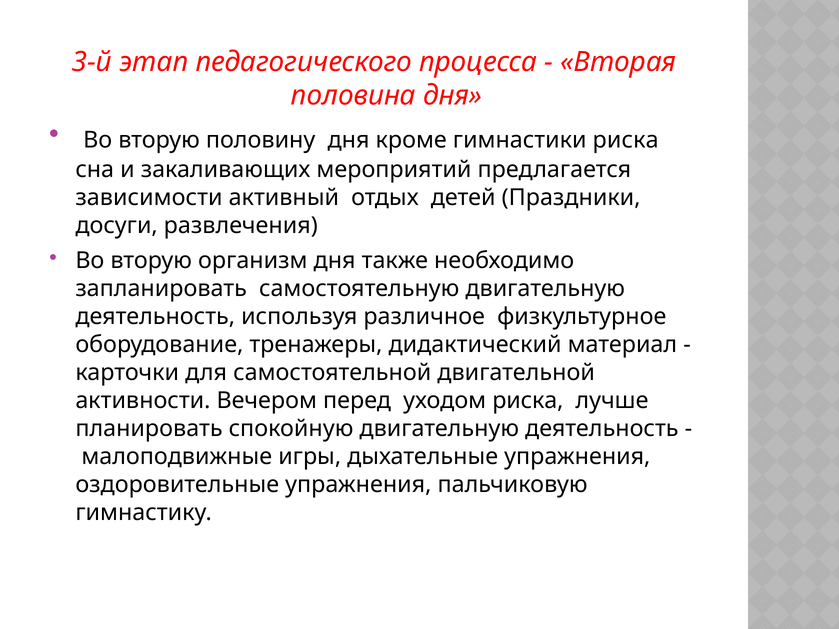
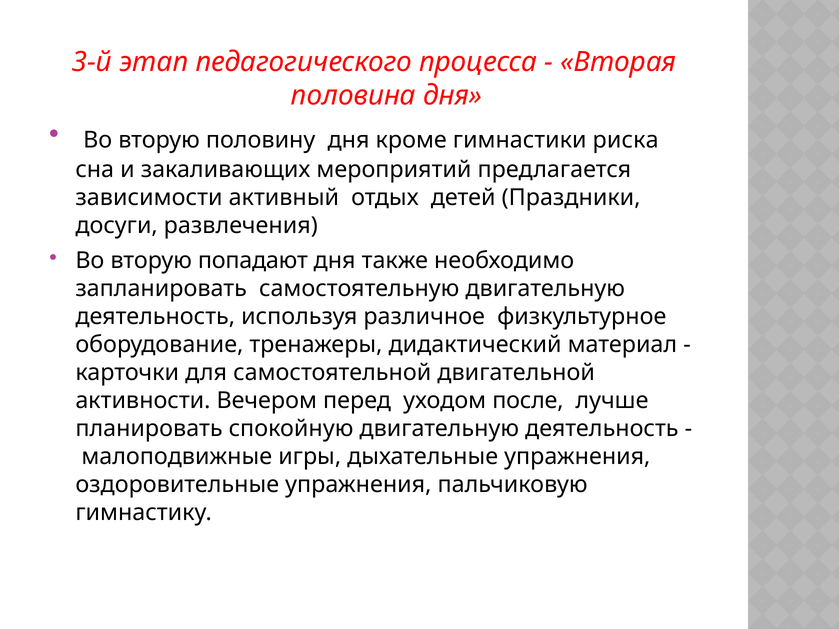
организм: организм -> попадают (253, 261)
уходом риска: риска -> после (528, 401)
